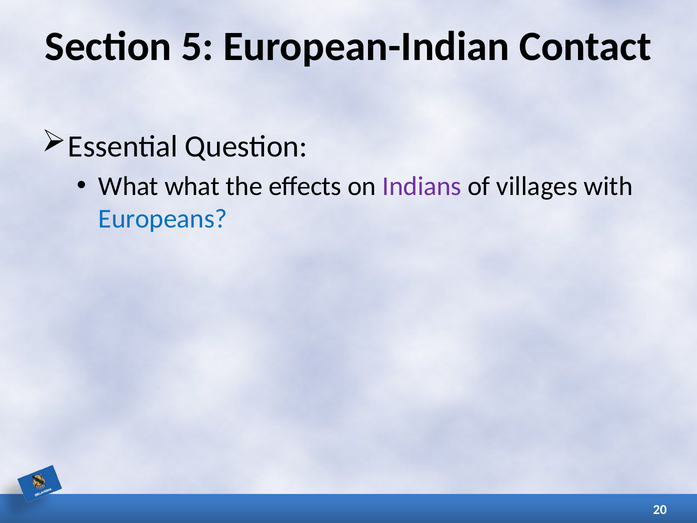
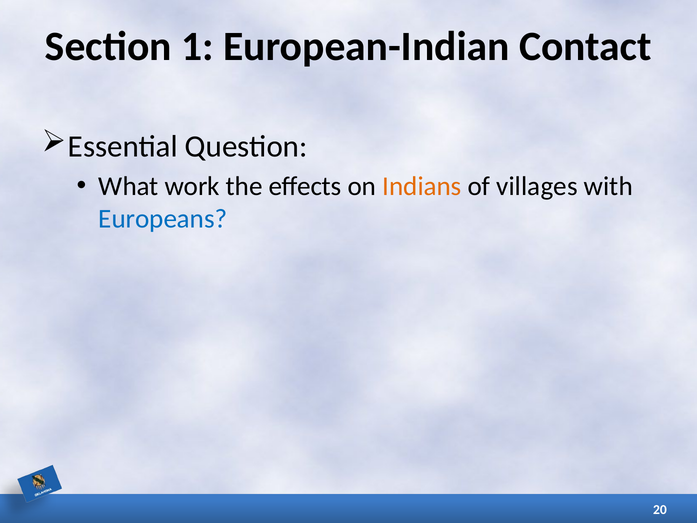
5: 5 -> 1 (197, 46)
What what: what -> work (192, 186)
Indians colour: purple -> orange (422, 186)
